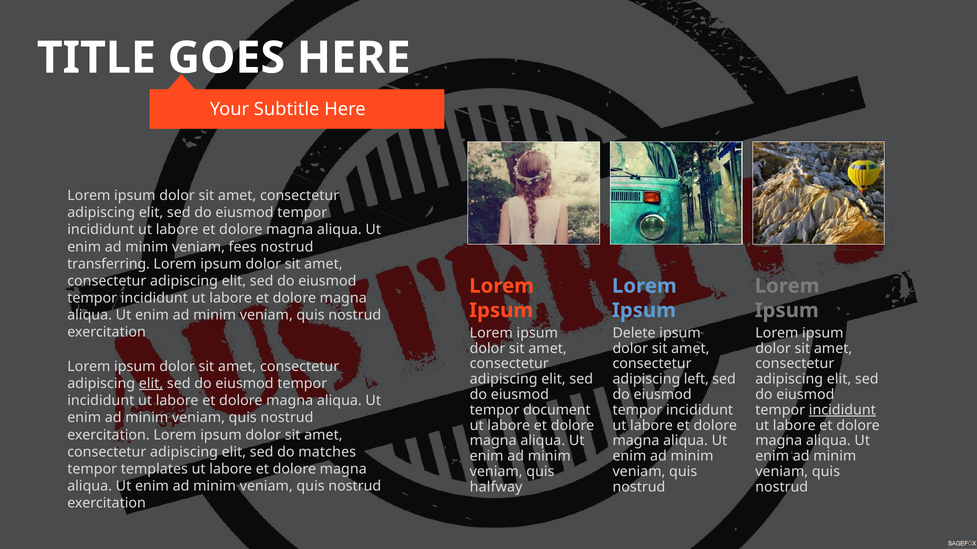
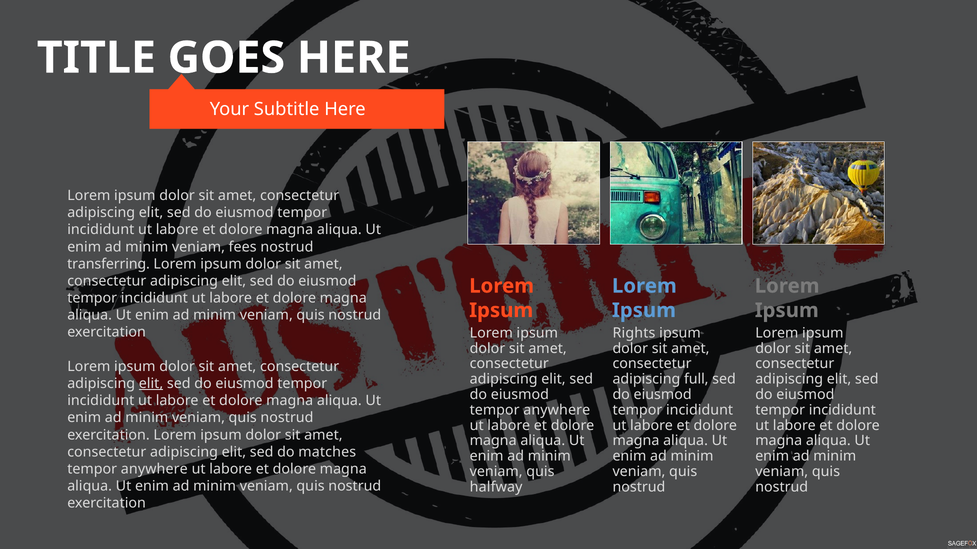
Delete: Delete -> Rights (634, 333)
left: left -> full (696, 380)
document: document -> anywhere (557, 410)
incididunt underline: present -> none (842, 410)
templates: templates -> anywhere (154, 469)
